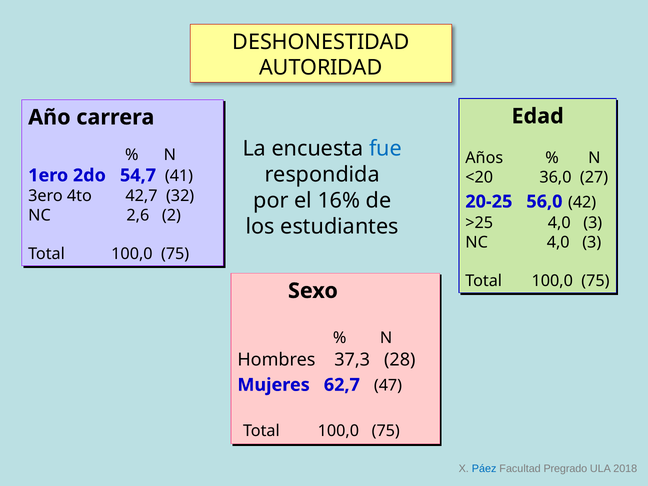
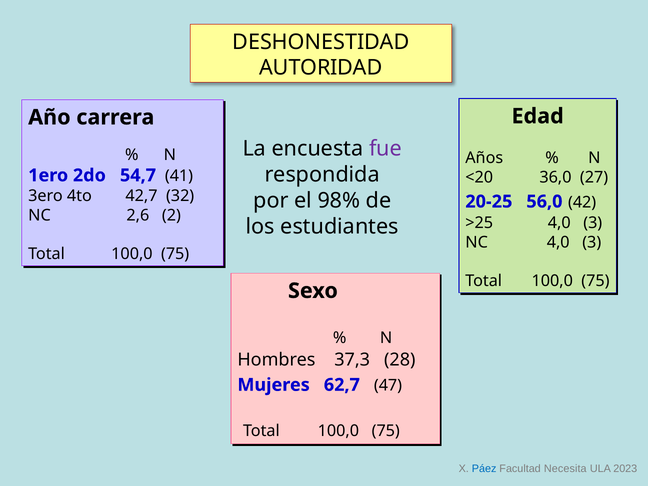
fue colour: blue -> purple (386, 149)
16%: 16% -> 98% (339, 201)
Pregrado: Pregrado -> Necesita (565, 469)
2018: 2018 -> 2023 (625, 469)
